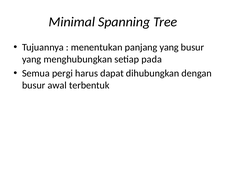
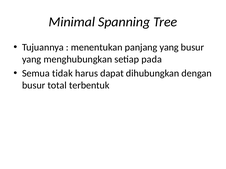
pergi: pergi -> tidak (62, 74)
awal: awal -> total (57, 86)
